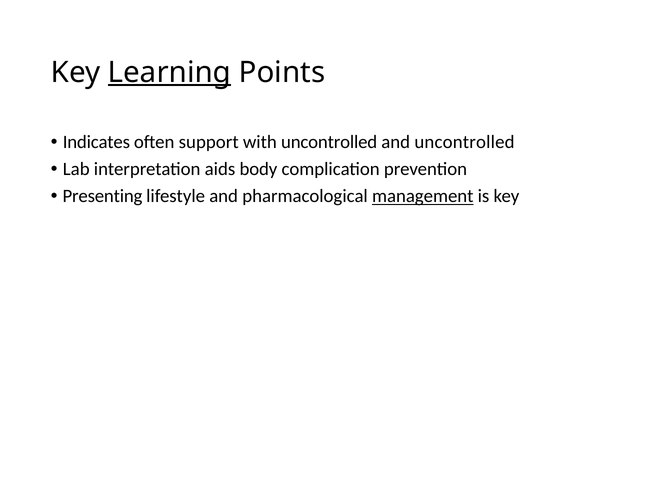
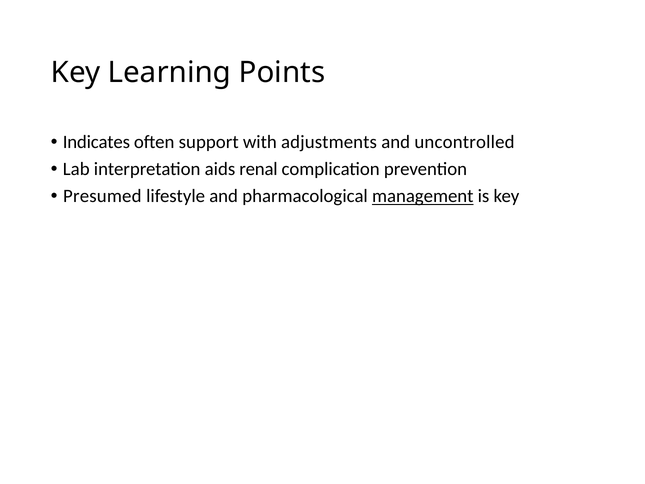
Learning underline: present -> none (169, 72)
with uncontrolled: uncontrolled -> adjustments (329, 142)
body: body -> renal (258, 169)
Presenting: Presenting -> Presumed (102, 196)
